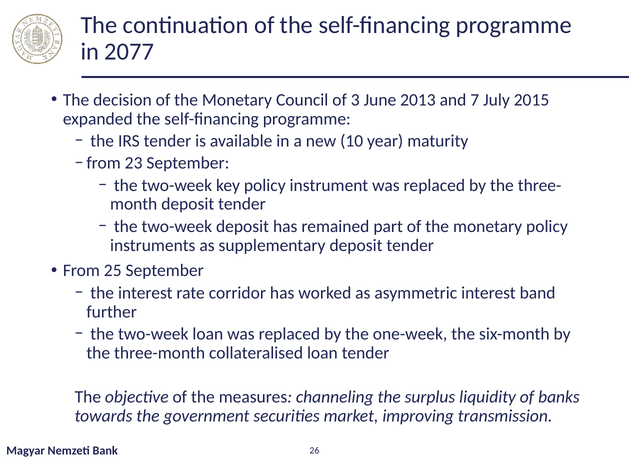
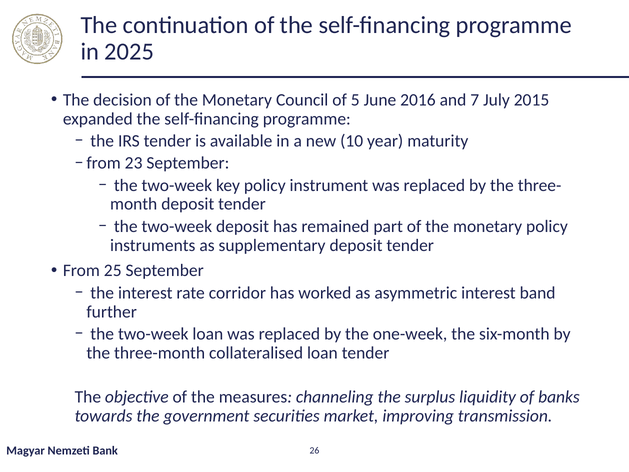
2077: 2077 -> 2025 (129, 52)
3: 3 -> 5 (355, 100)
2013: 2013 -> 2016 (418, 100)
